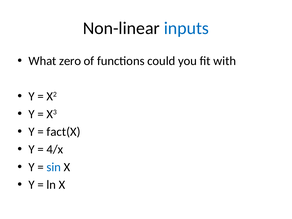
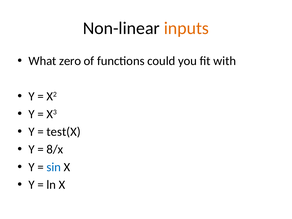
inputs colour: blue -> orange (186, 28)
fact(X: fact(X -> test(X (64, 132)
4/x: 4/x -> 8/x (55, 149)
